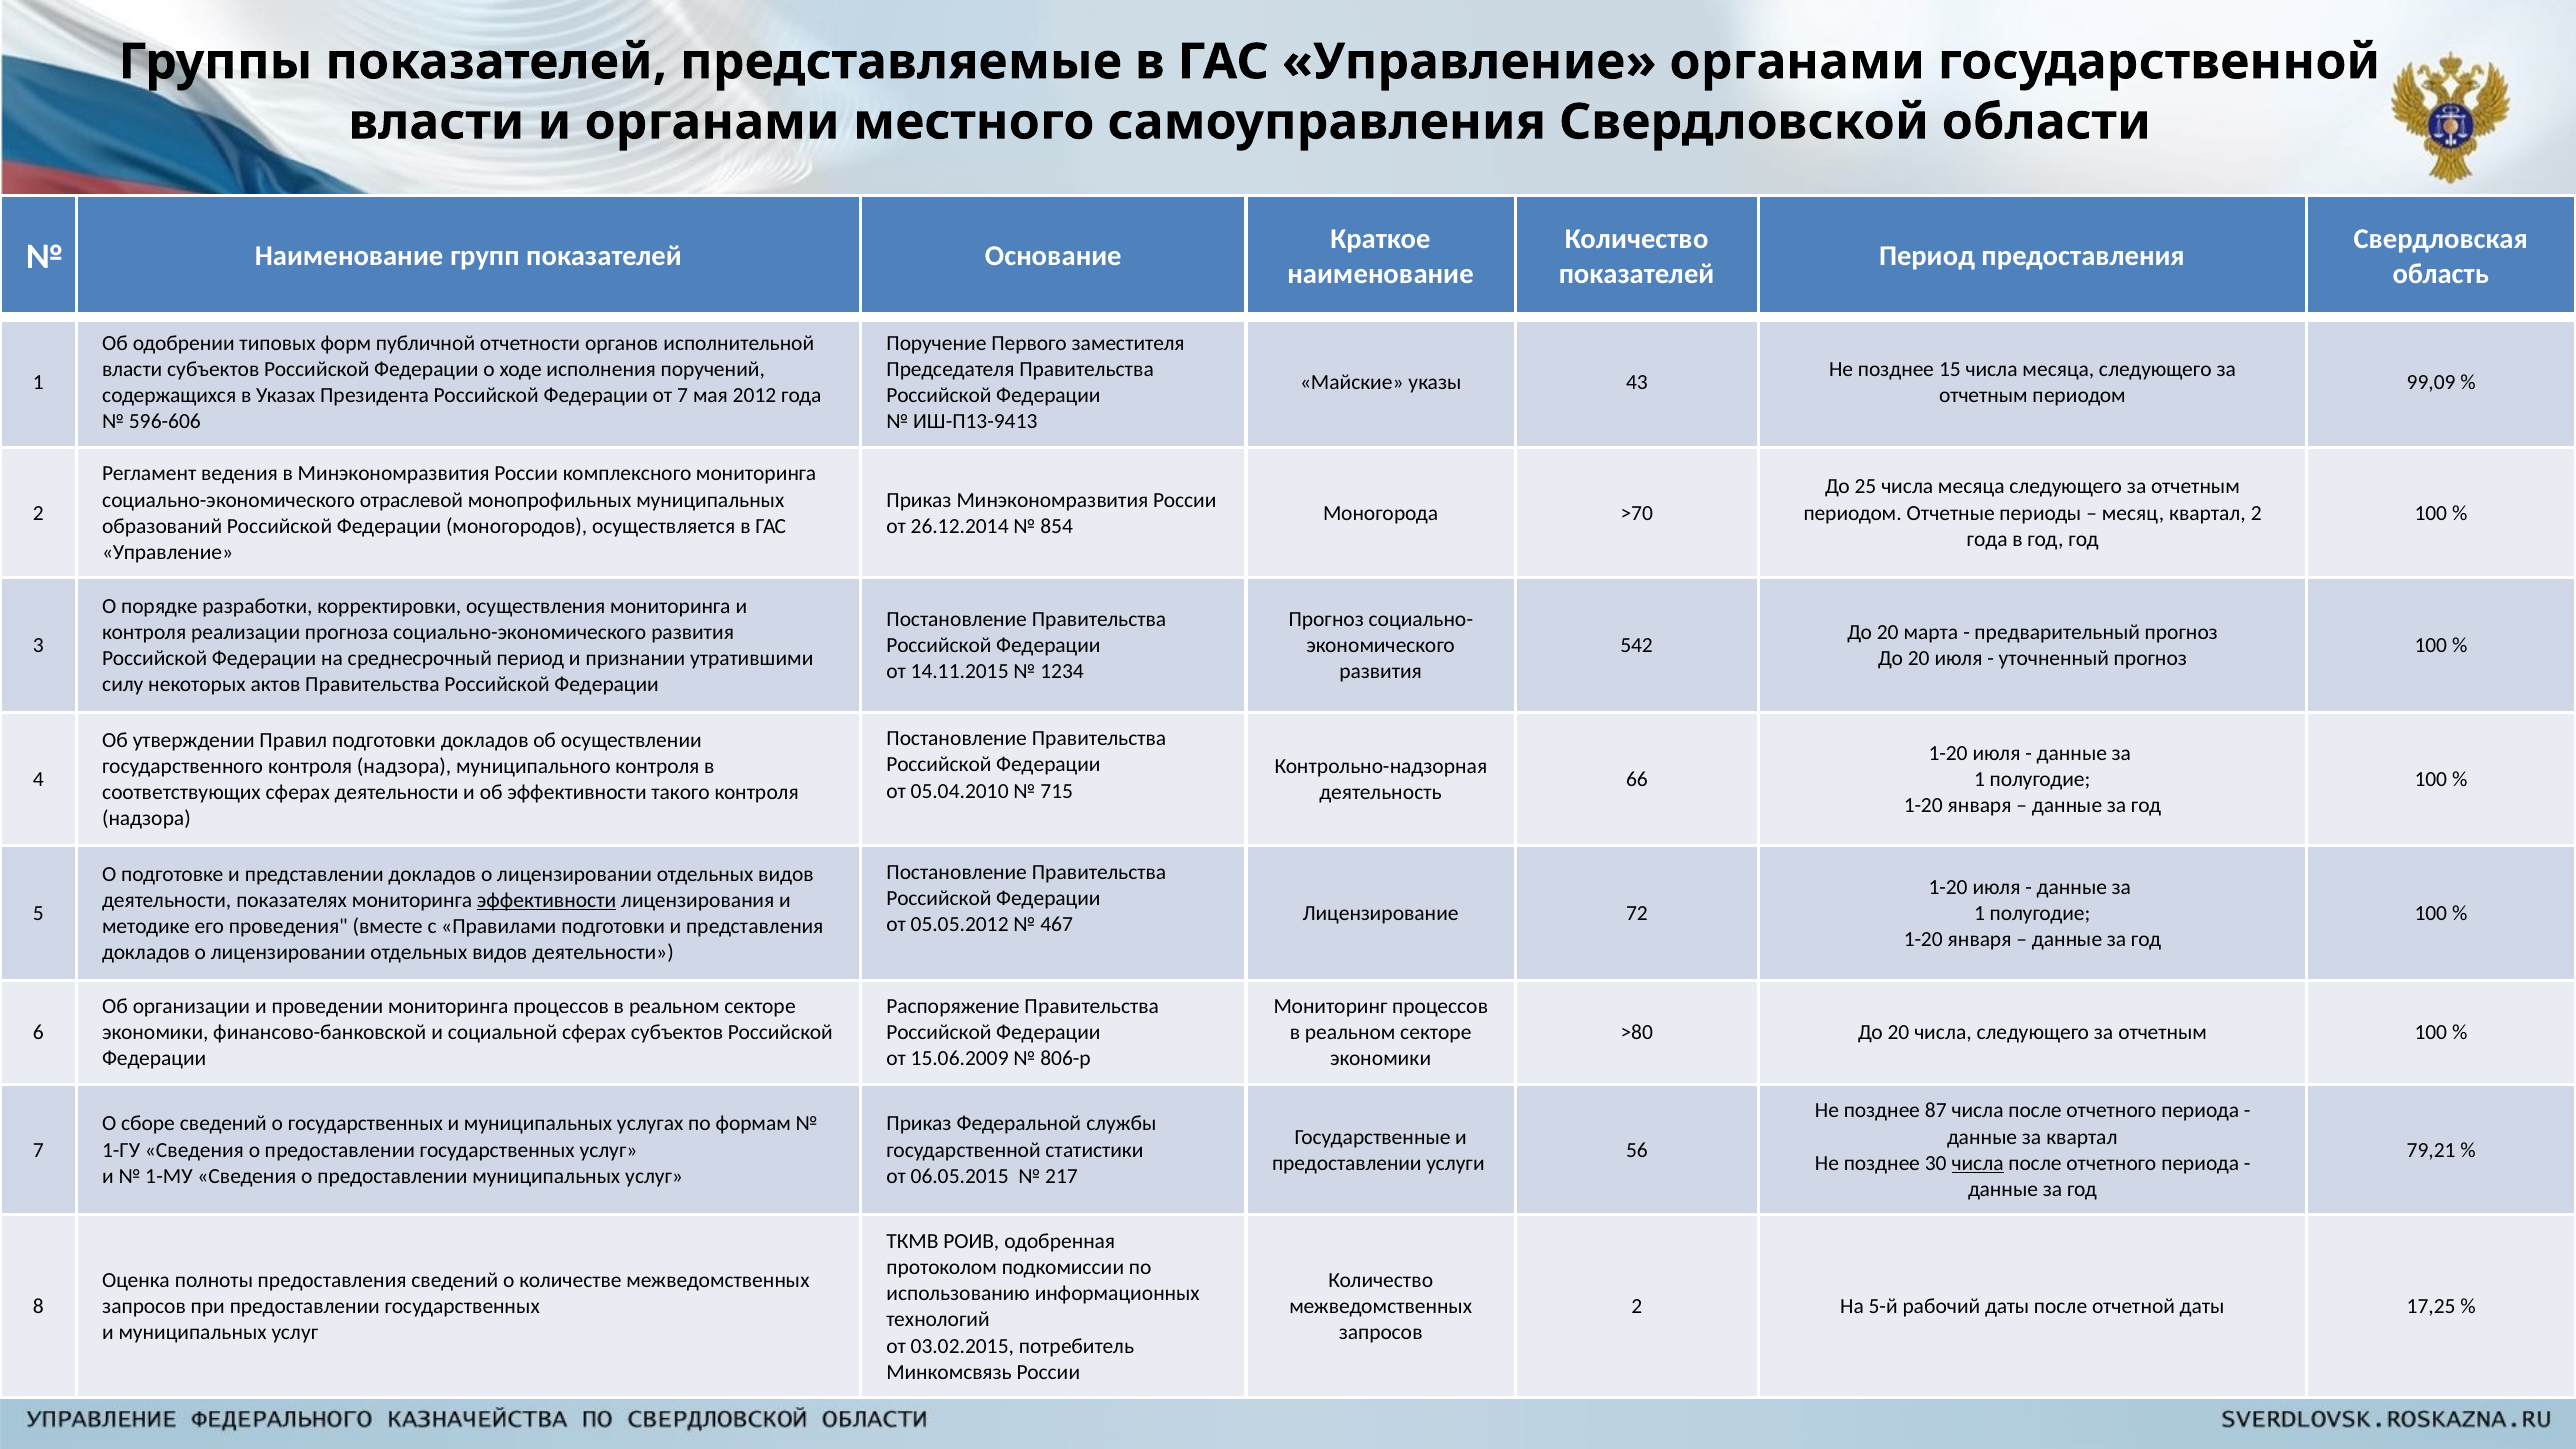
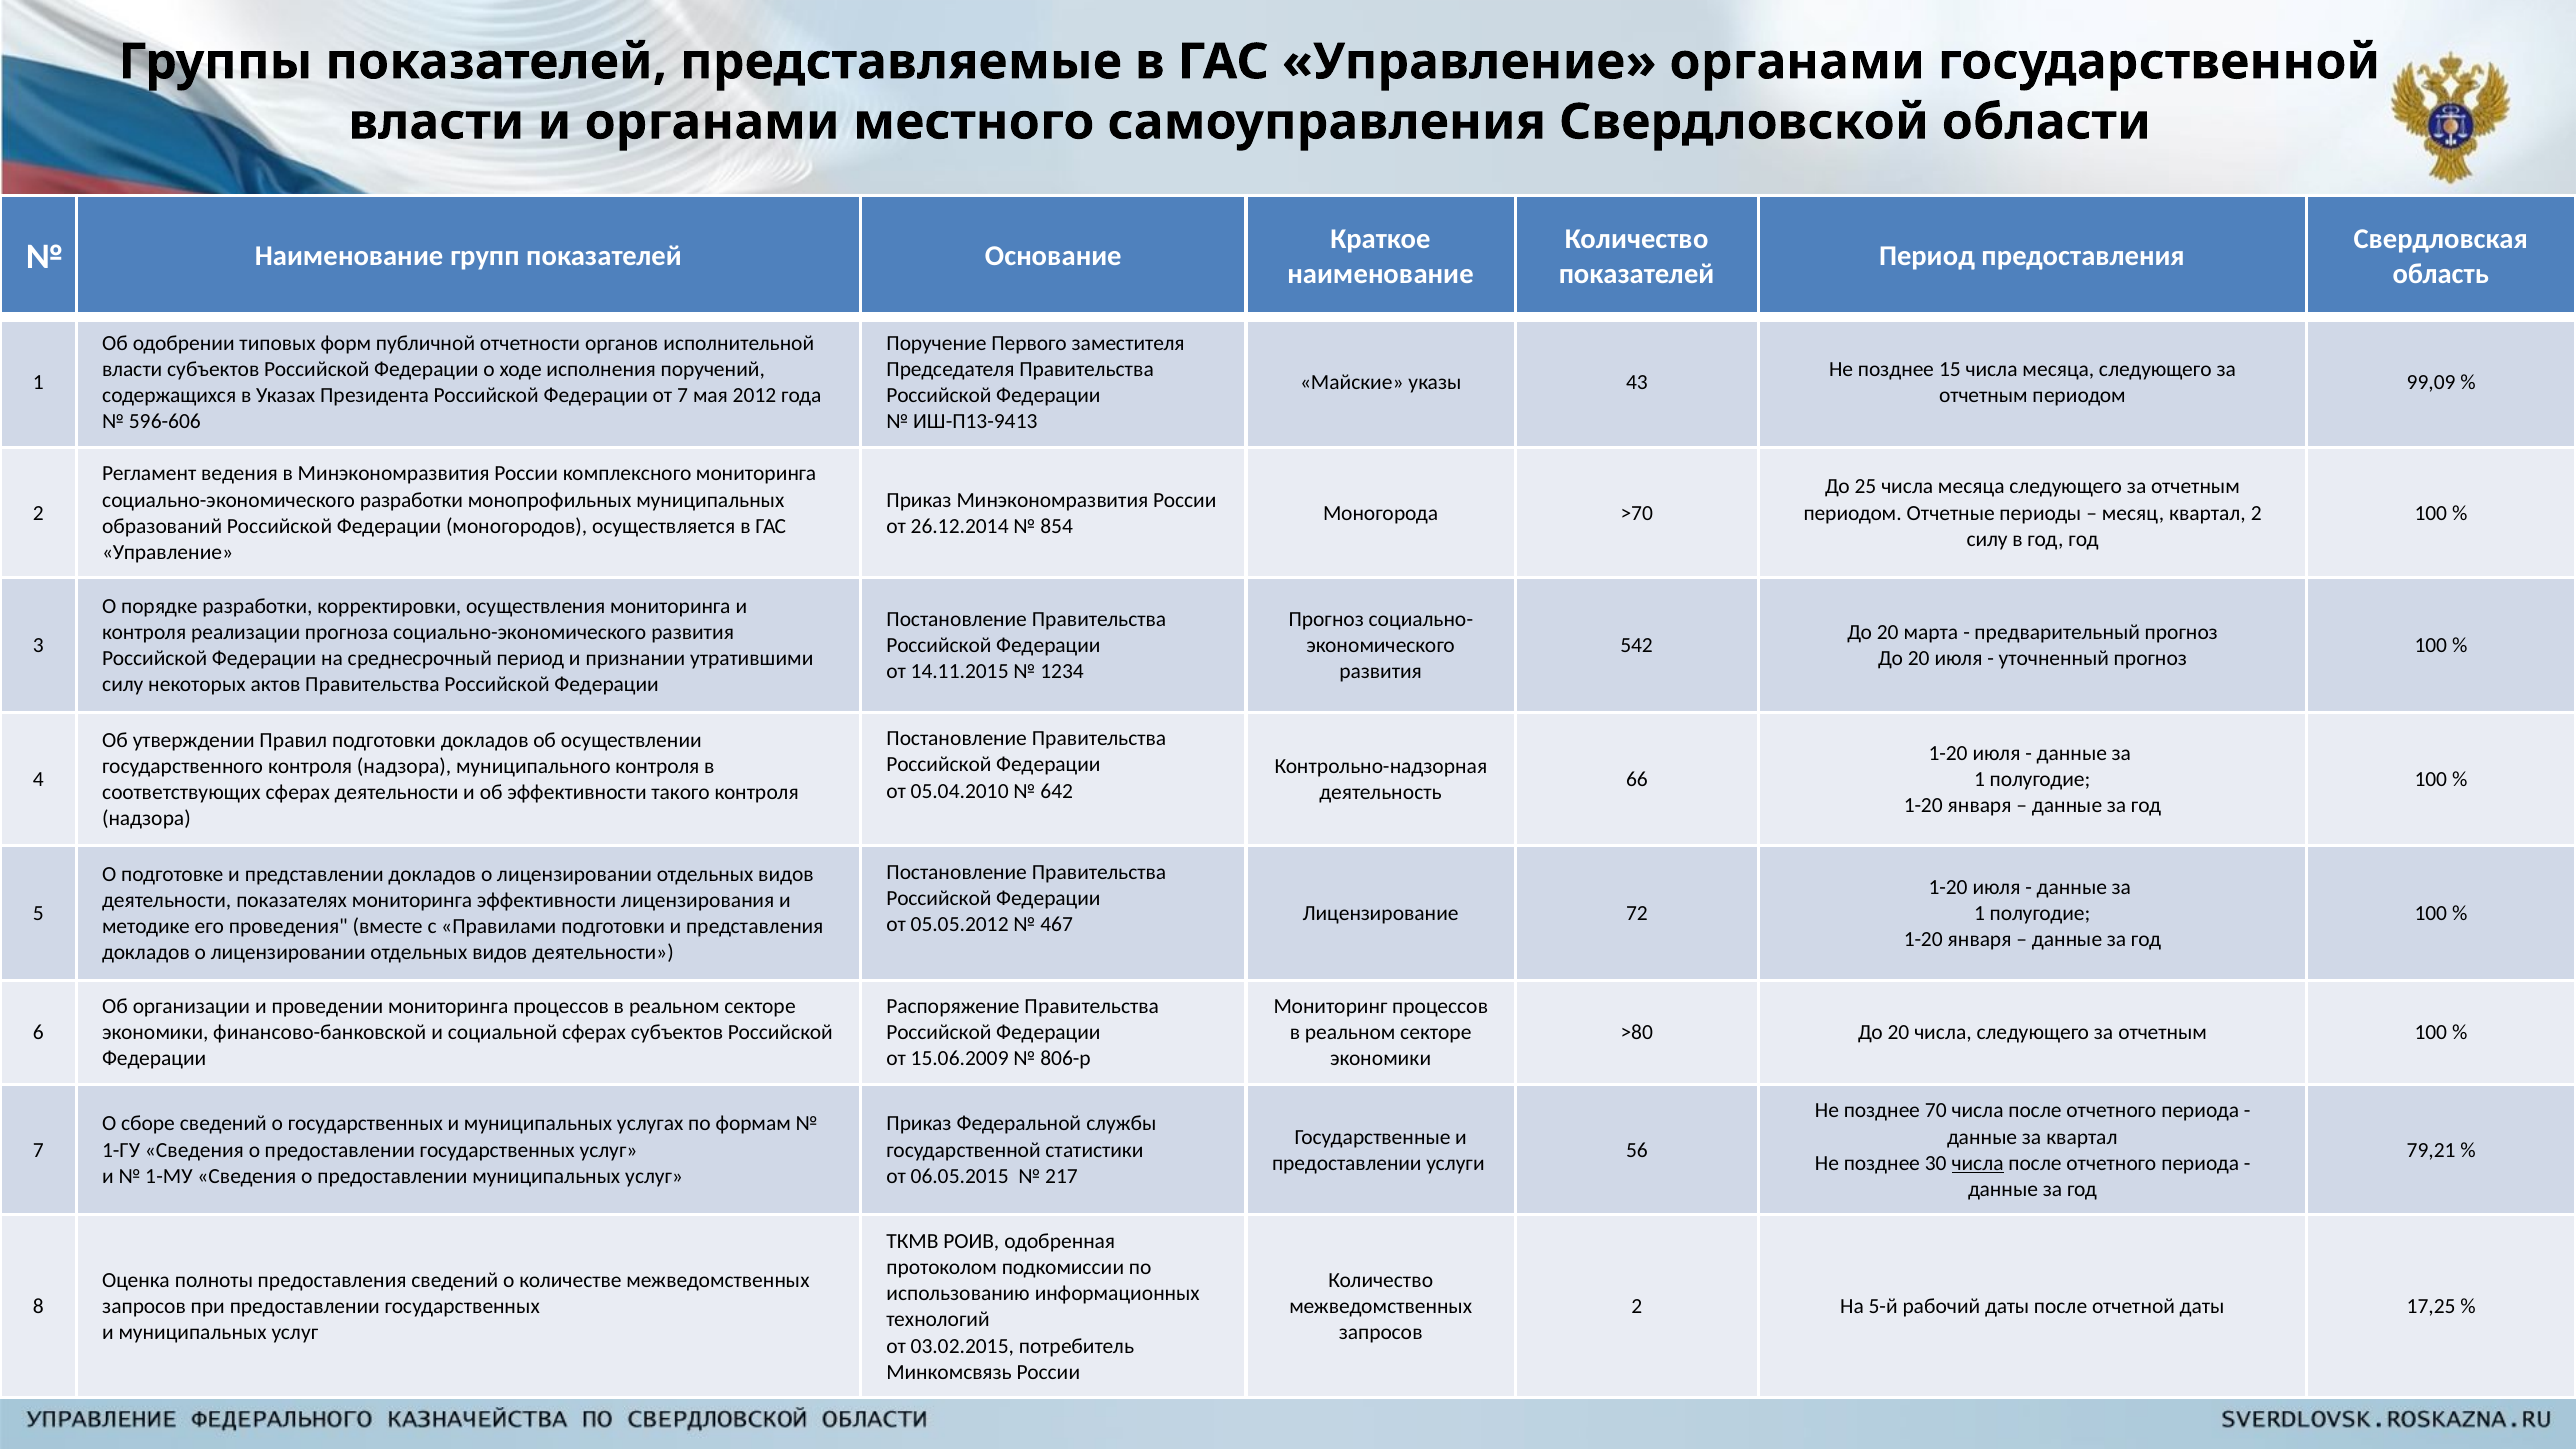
социально-экономического отраслевой: отраслевой -> разработки (411, 500)
года: года -> силу (1987, 539)
715: 715 -> 642 (1057, 791)
эффективности underline: present -> none (547, 900)
87: 87 -> 70 (1936, 1111)
